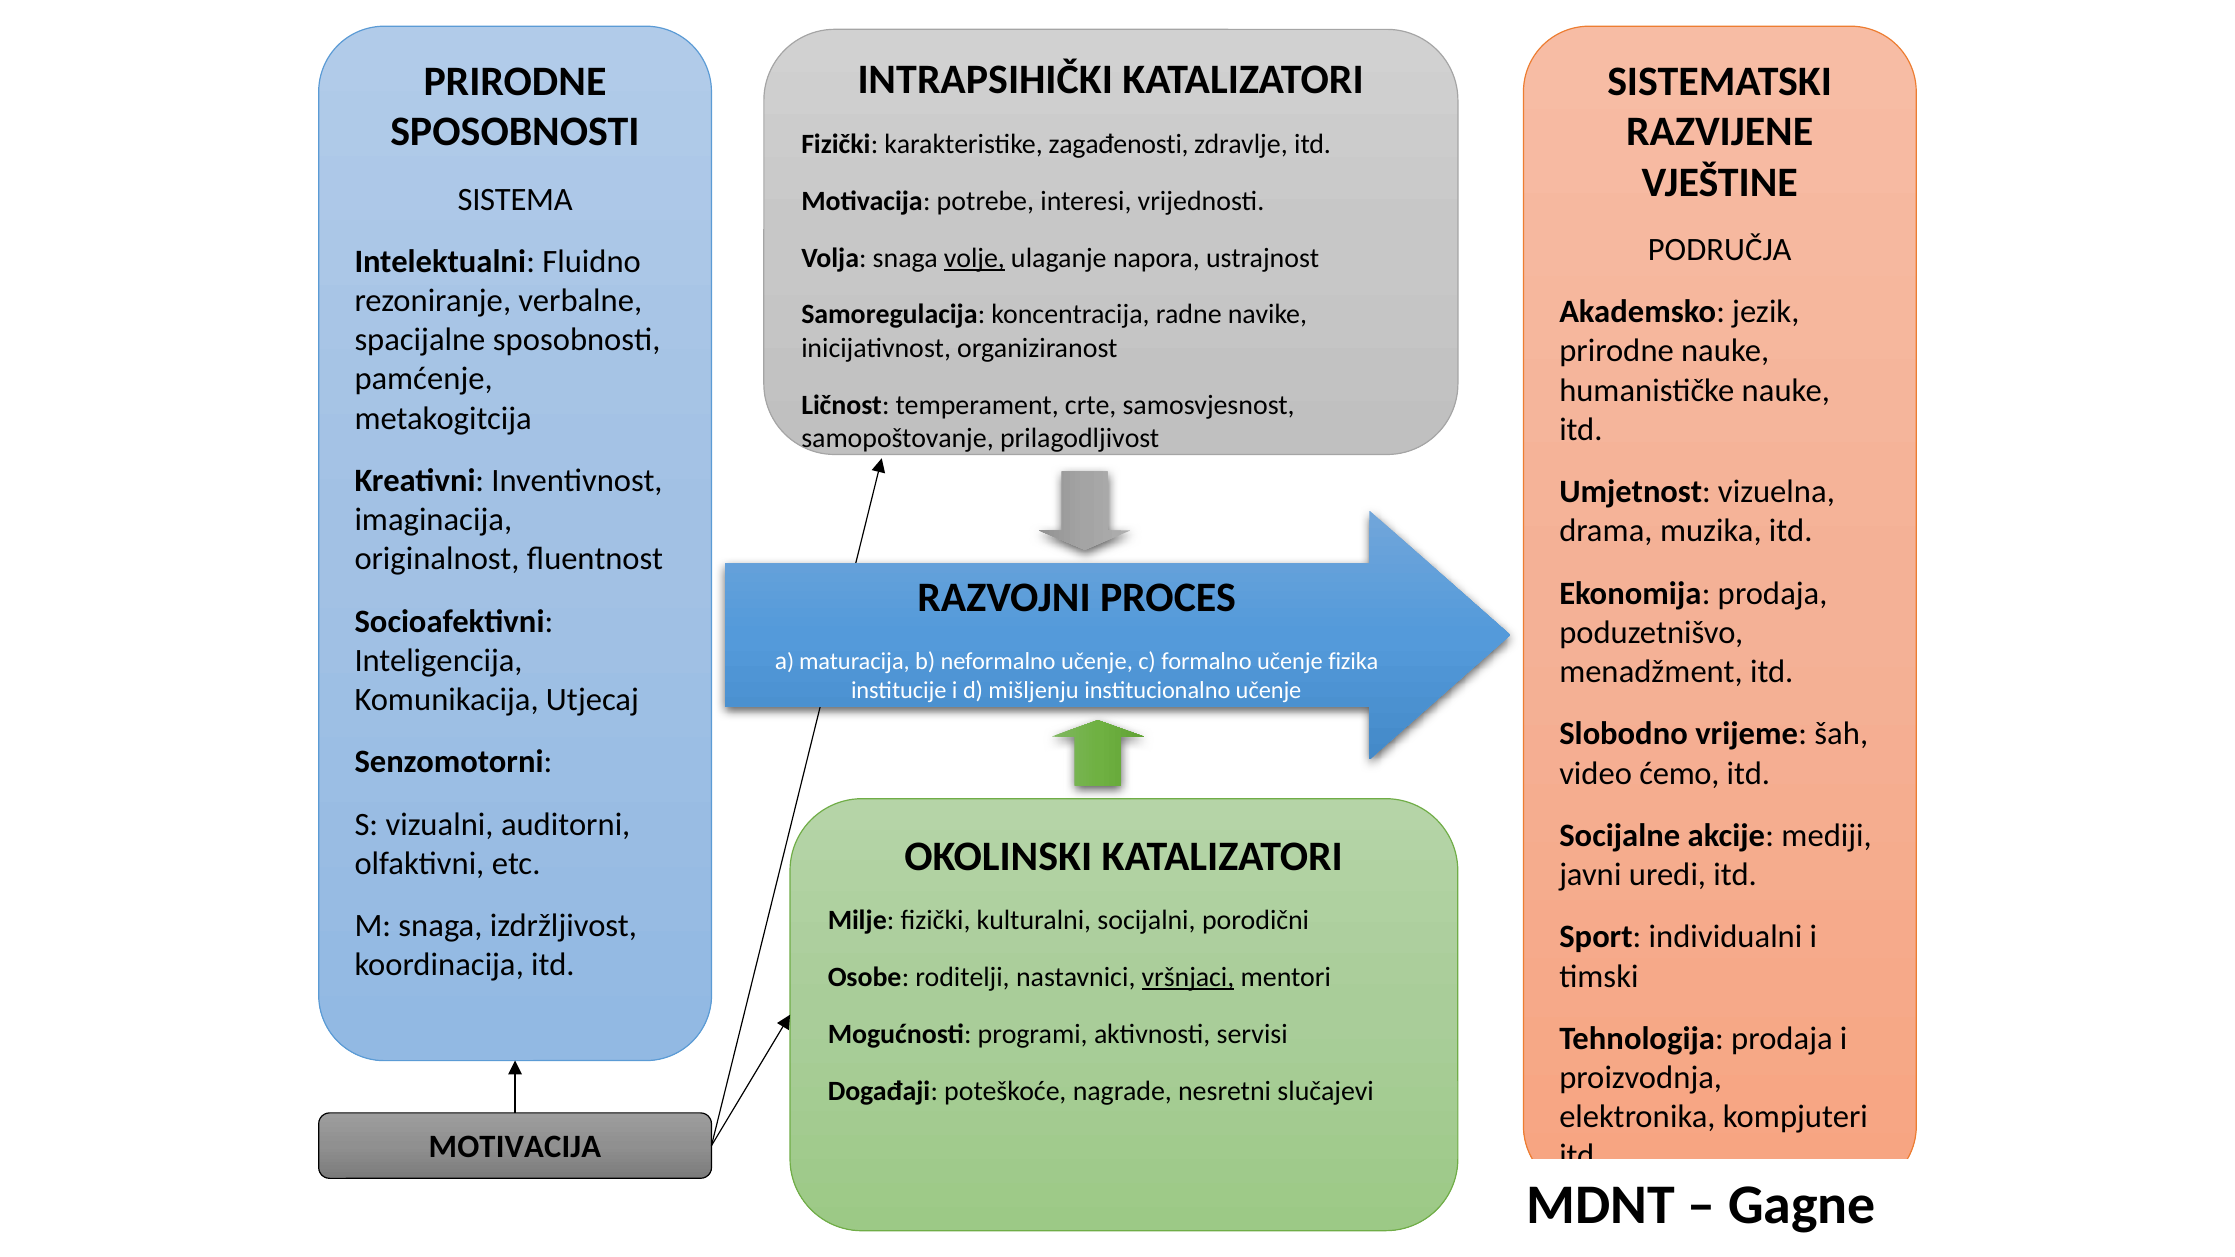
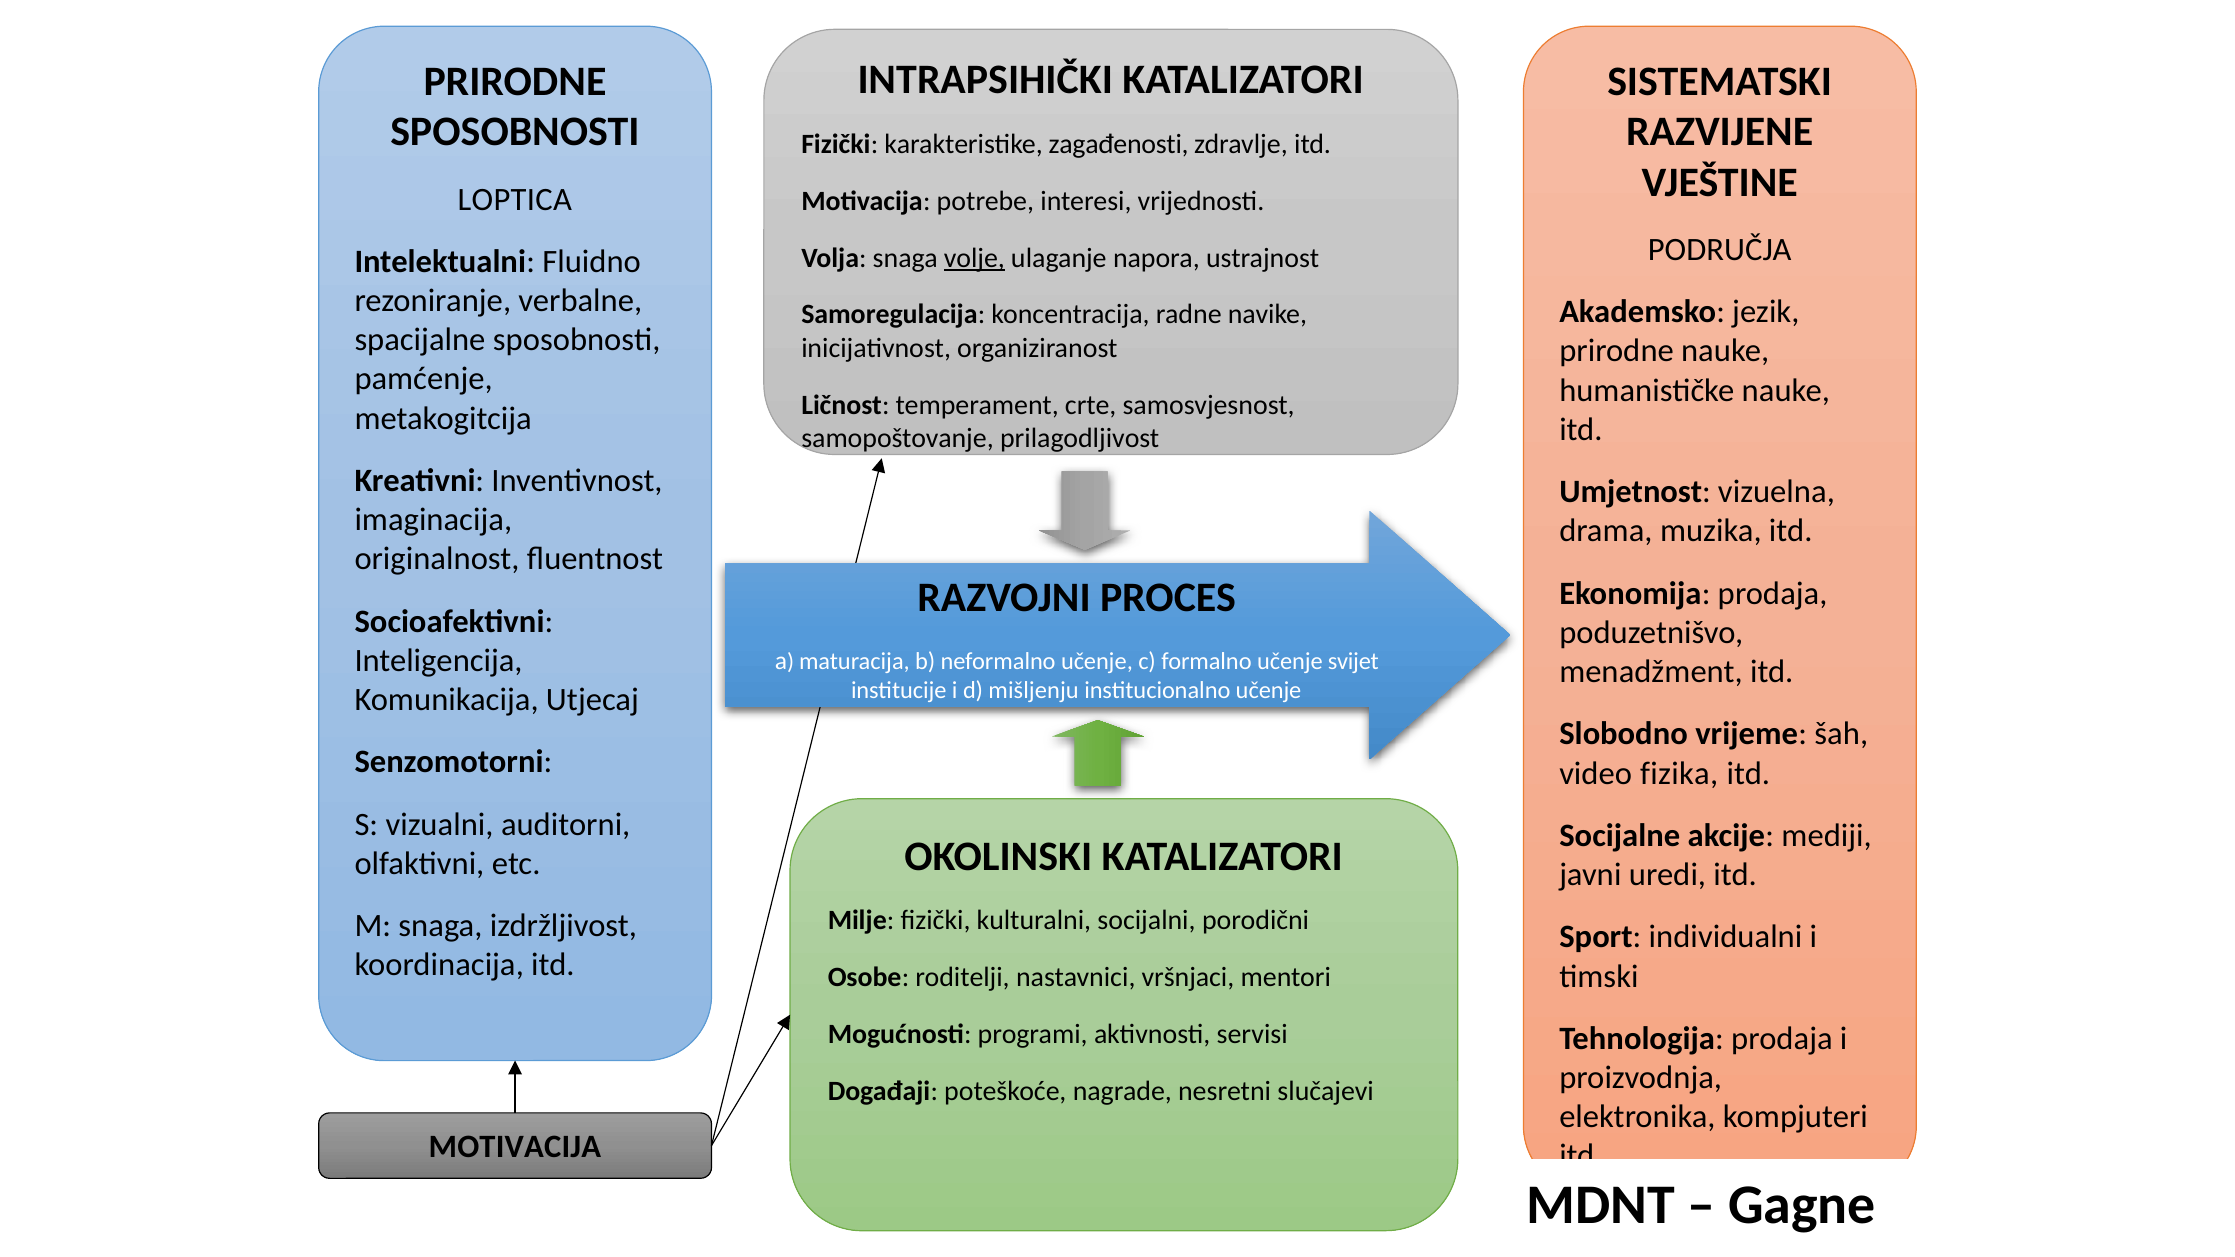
SISTEMA: SISTEMA -> LOPTICA (515, 199)
fizika: fizika -> svijet (1353, 661)
ćemo: ćemo -> fizika (1679, 773)
vršnjaci underline: present -> none (1188, 977)
